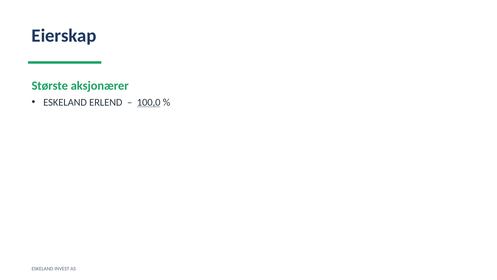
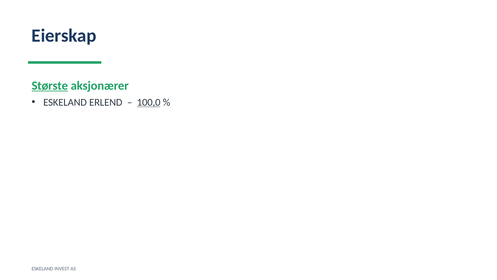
Største underline: none -> present (50, 86)
